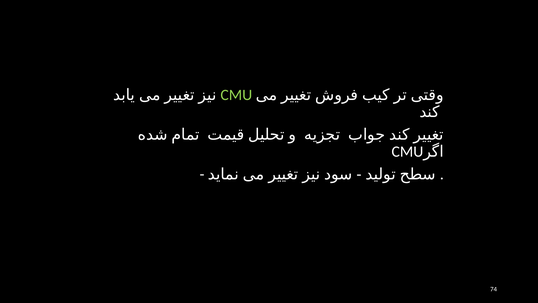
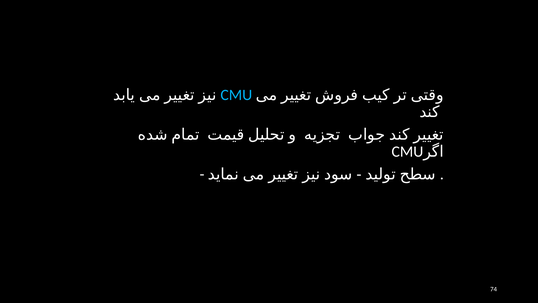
CMU colour: light green -> light blue (236, 95)
